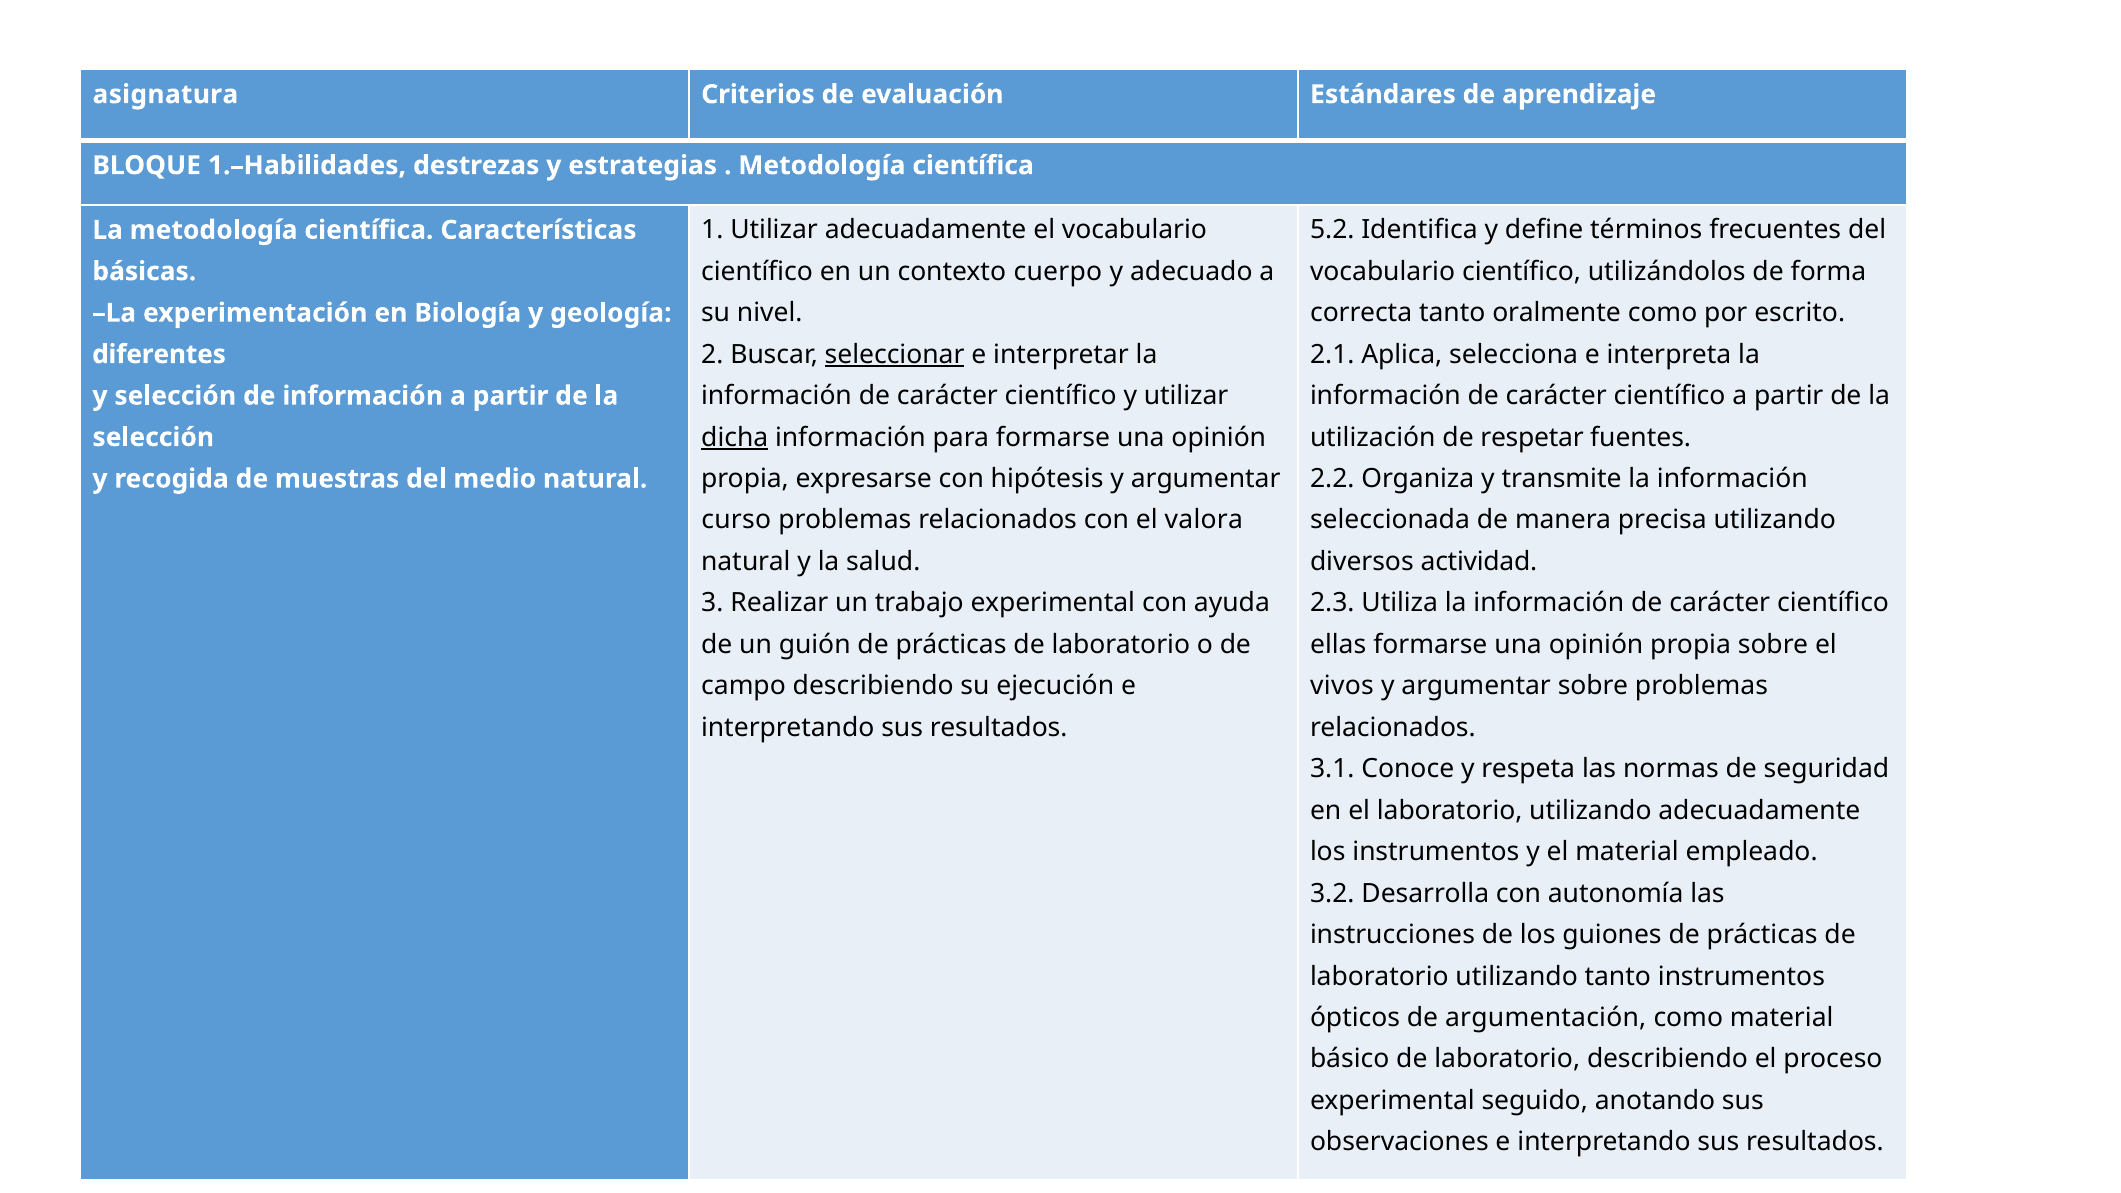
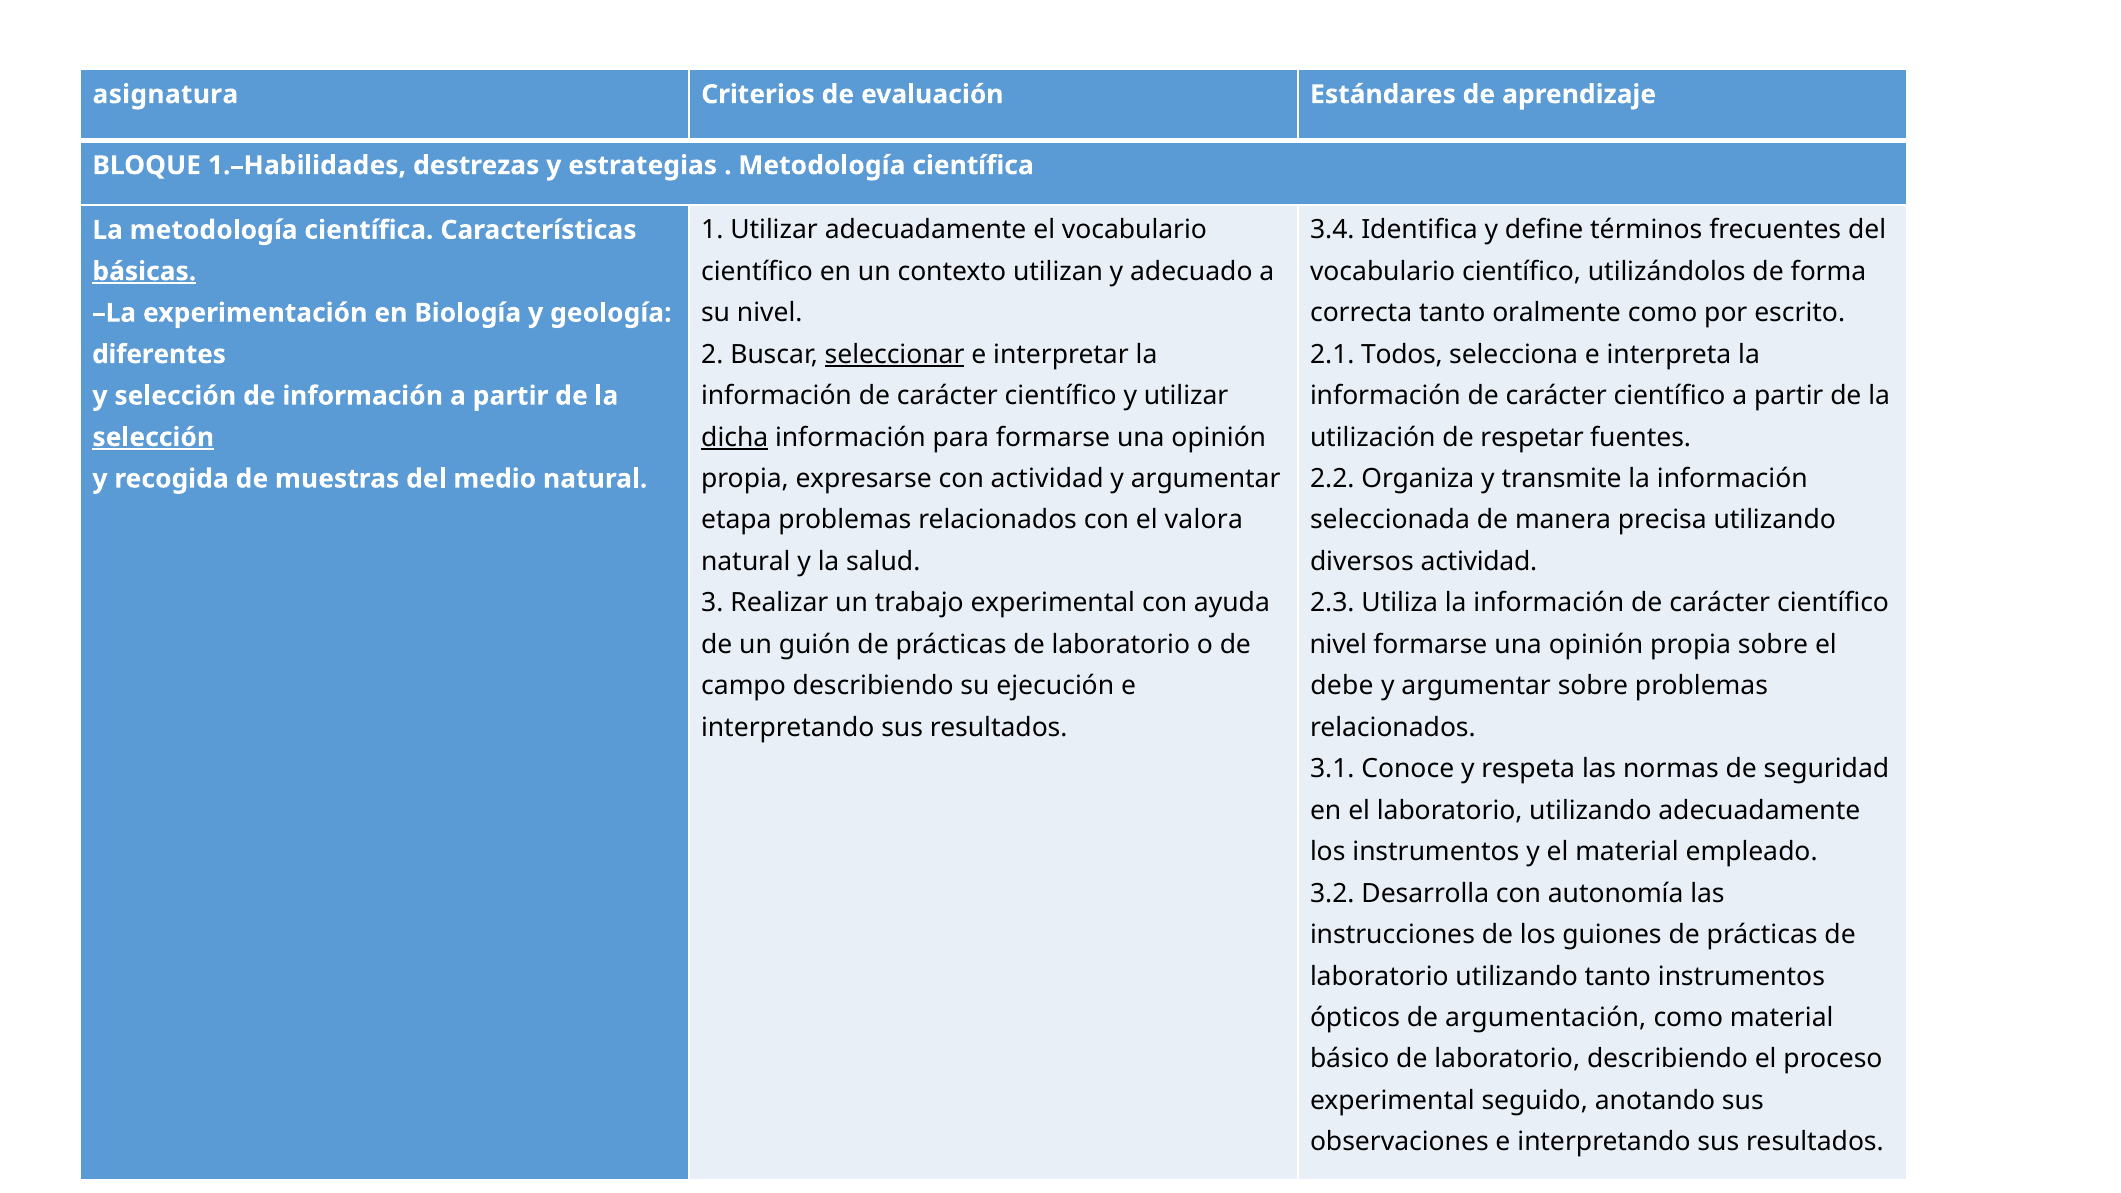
5.2: 5.2 -> 3.4 (1332, 230)
cuerpo: cuerpo -> utilizan (1058, 272)
básicas underline: none -> present (144, 272)
Aplica: Aplica -> Todos (1402, 354)
selección underline: none -> present (153, 437)
con hipótesis: hipótesis -> actividad (1047, 479)
curso: curso -> etapa (736, 520)
ellas: ellas -> nivel (1338, 645)
vivos: vivos -> debe (1342, 686)
